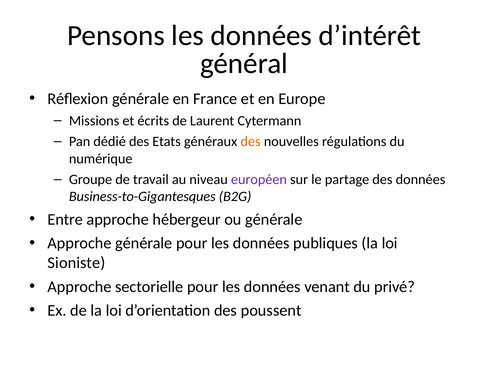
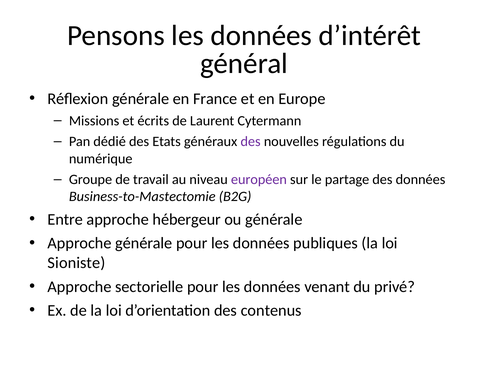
des colour: orange -> purple (251, 142)
Business-to-Gigantesques: Business-to-Gigantesques -> Business-to-Mastectomie (142, 197)
poussent: poussent -> contenus (271, 311)
